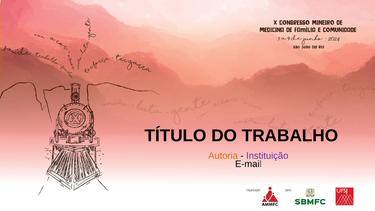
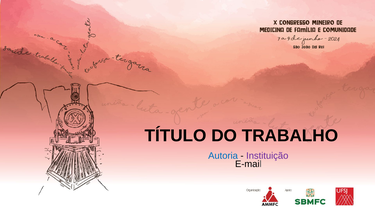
Autoria colour: orange -> blue (223, 156)
